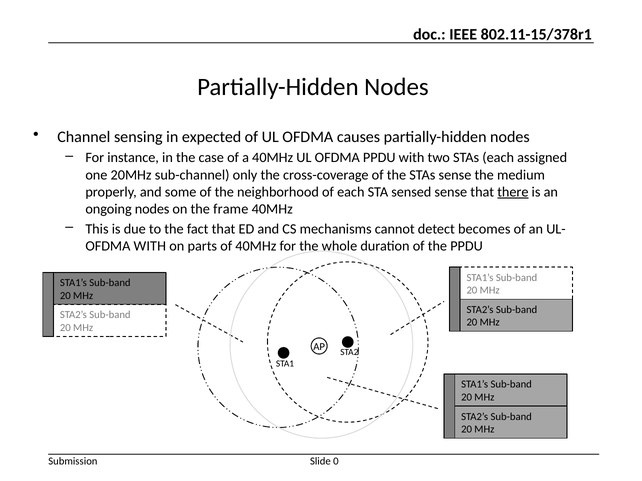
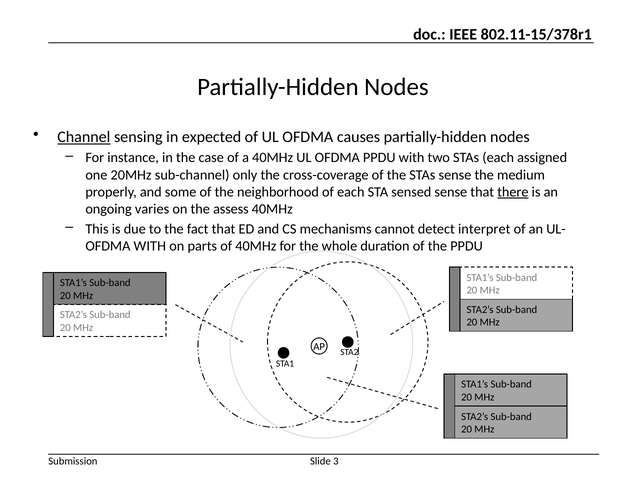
Channel underline: none -> present (84, 137)
ongoing nodes: nodes -> varies (152, 209)
frame: frame -> assess (231, 209)
becomes: becomes -> interpret (484, 229)
0: 0 -> 3 (336, 462)
